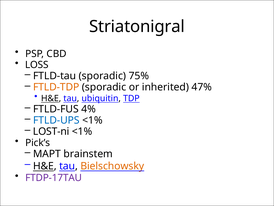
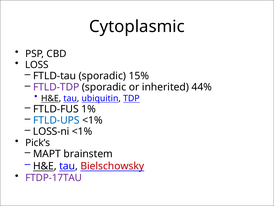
Striatonigral: Striatonigral -> Cytoplasmic (137, 27)
75%: 75% -> 15% (139, 76)
FTLD-TDP colour: orange -> purple (56, 87)
47%: 47% -> 44% (202, 87)
4%: 4% -> 1% (89, 109)
LOST-ni: LOST-ni -> LOSS-ni (51, 131)
Bielschowsky colour: orange -> red (112, 166)
